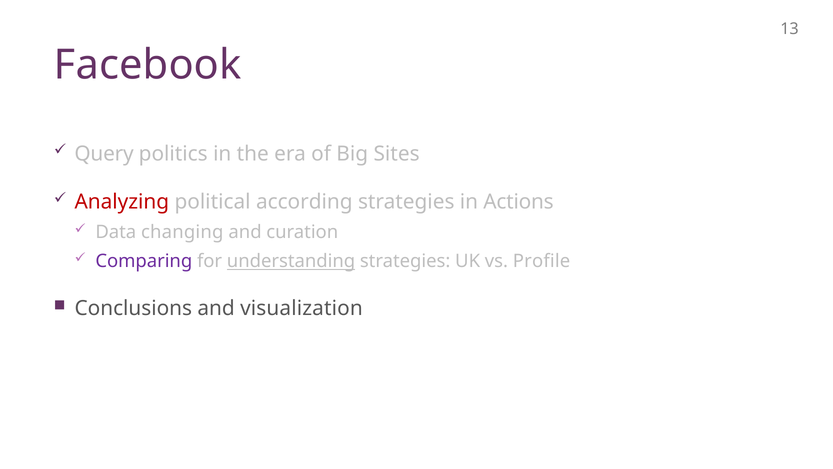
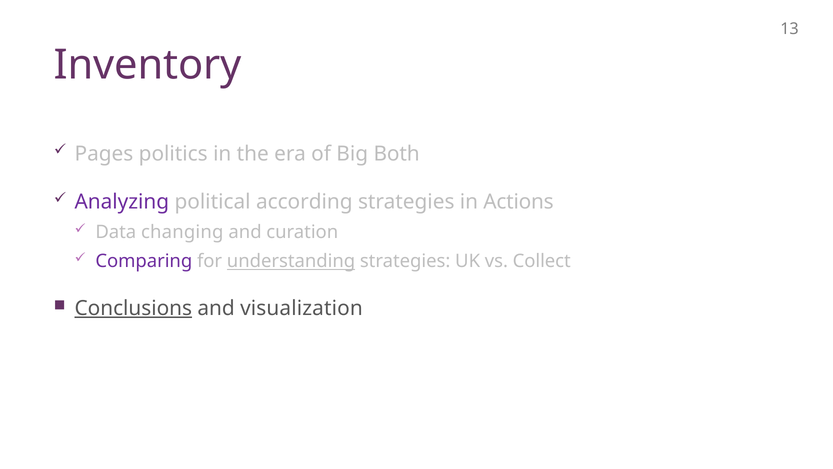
Facebook: Facebook -> Inventory (148, 65)
Query: Query -> Pages (104, 153)
Sites: Sites -> Both (397, 153)
Analyzing colour: red -> purple (122, 202)
Profile: Profile -> Collect (542, 261)
Conclusions underline: none -> present (133, 308)
